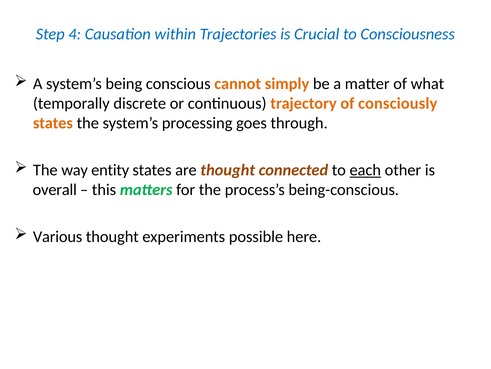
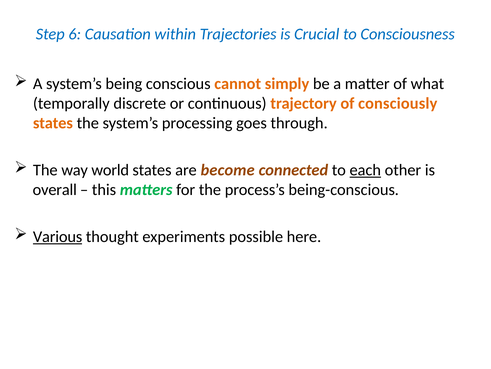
4: 4 -> 6 (75, 34)
entity: entity -> world (110, 170)
are thought: thought -> become (228, 170)
Various underline: none -> present (58, 236)
